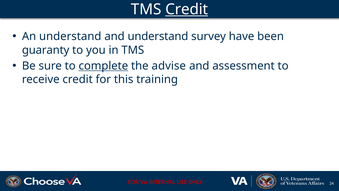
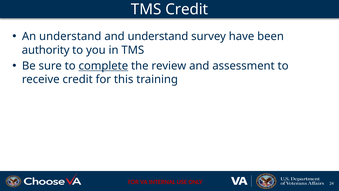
Credit underline: present -> none (187, 9)
guaranty: guaranty -> authority (46, 50)
advise: advise -> review (169, 66)
